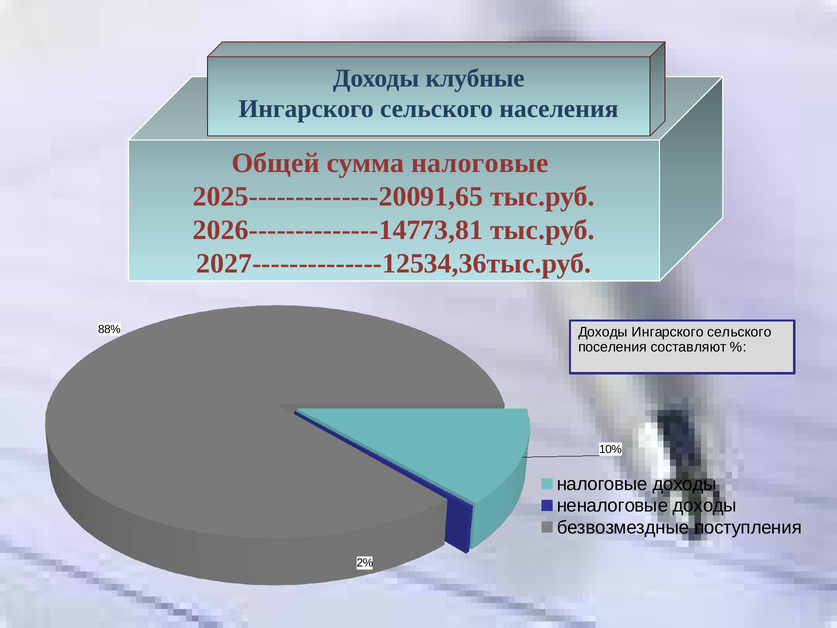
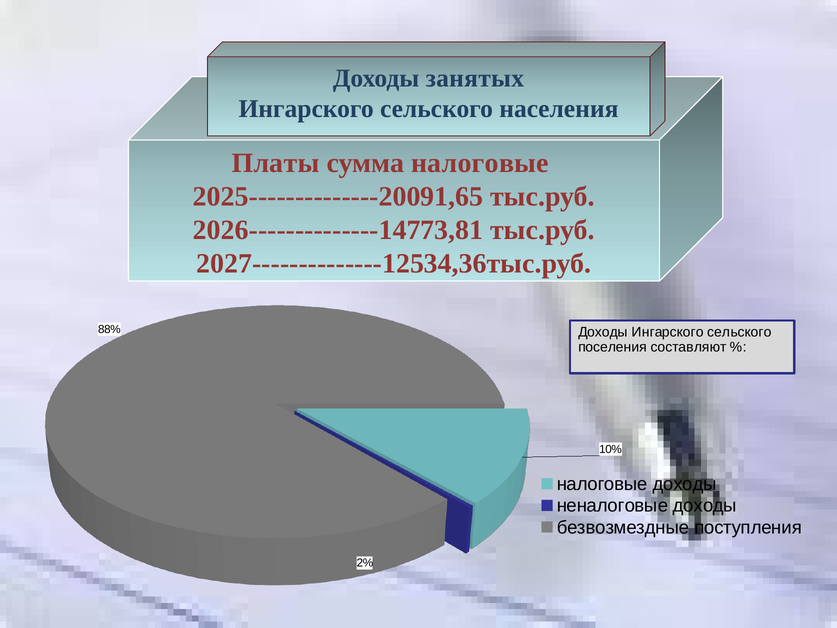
клубные: клубные -> занятых (475, 78)
Общей: Общей -> Платы (275, 163)
